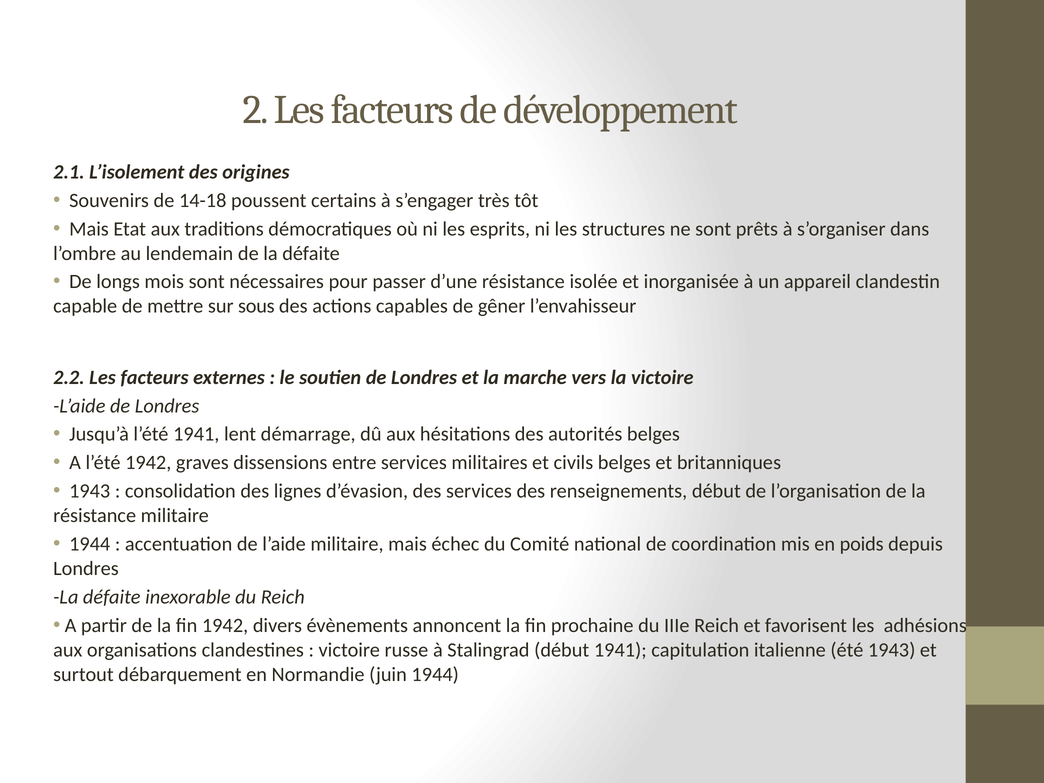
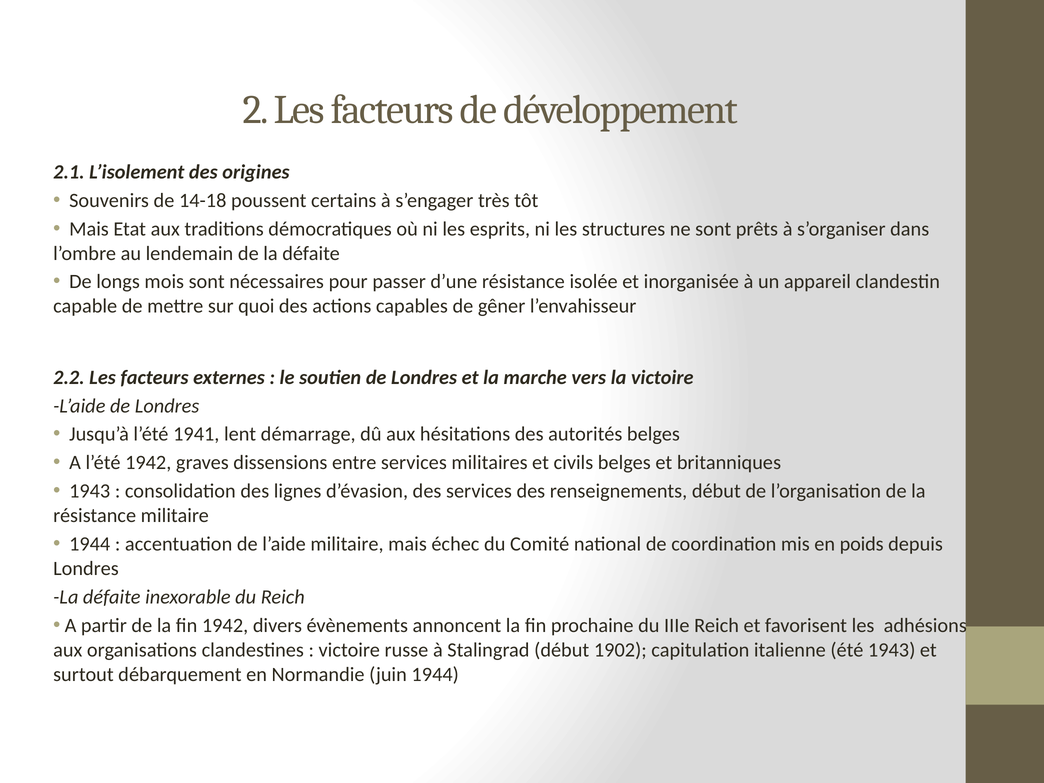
sous: sous -> quoi (256, 306)
début 1941: 1941 -> 1902 (620, 650)
